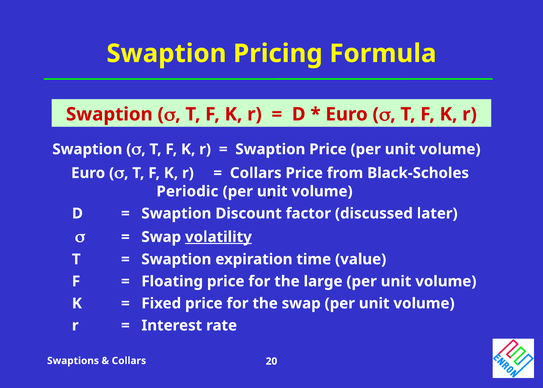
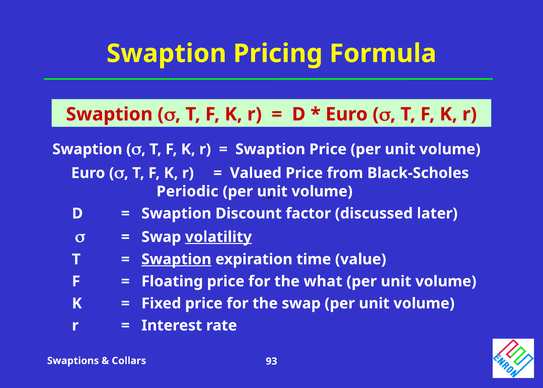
Collars: Collars -> Valued (256, 173)
Swaption underline: none -> present (176, 259)
large: large -> what (323, 281)
20: 20 -> 93 (271, 361)
